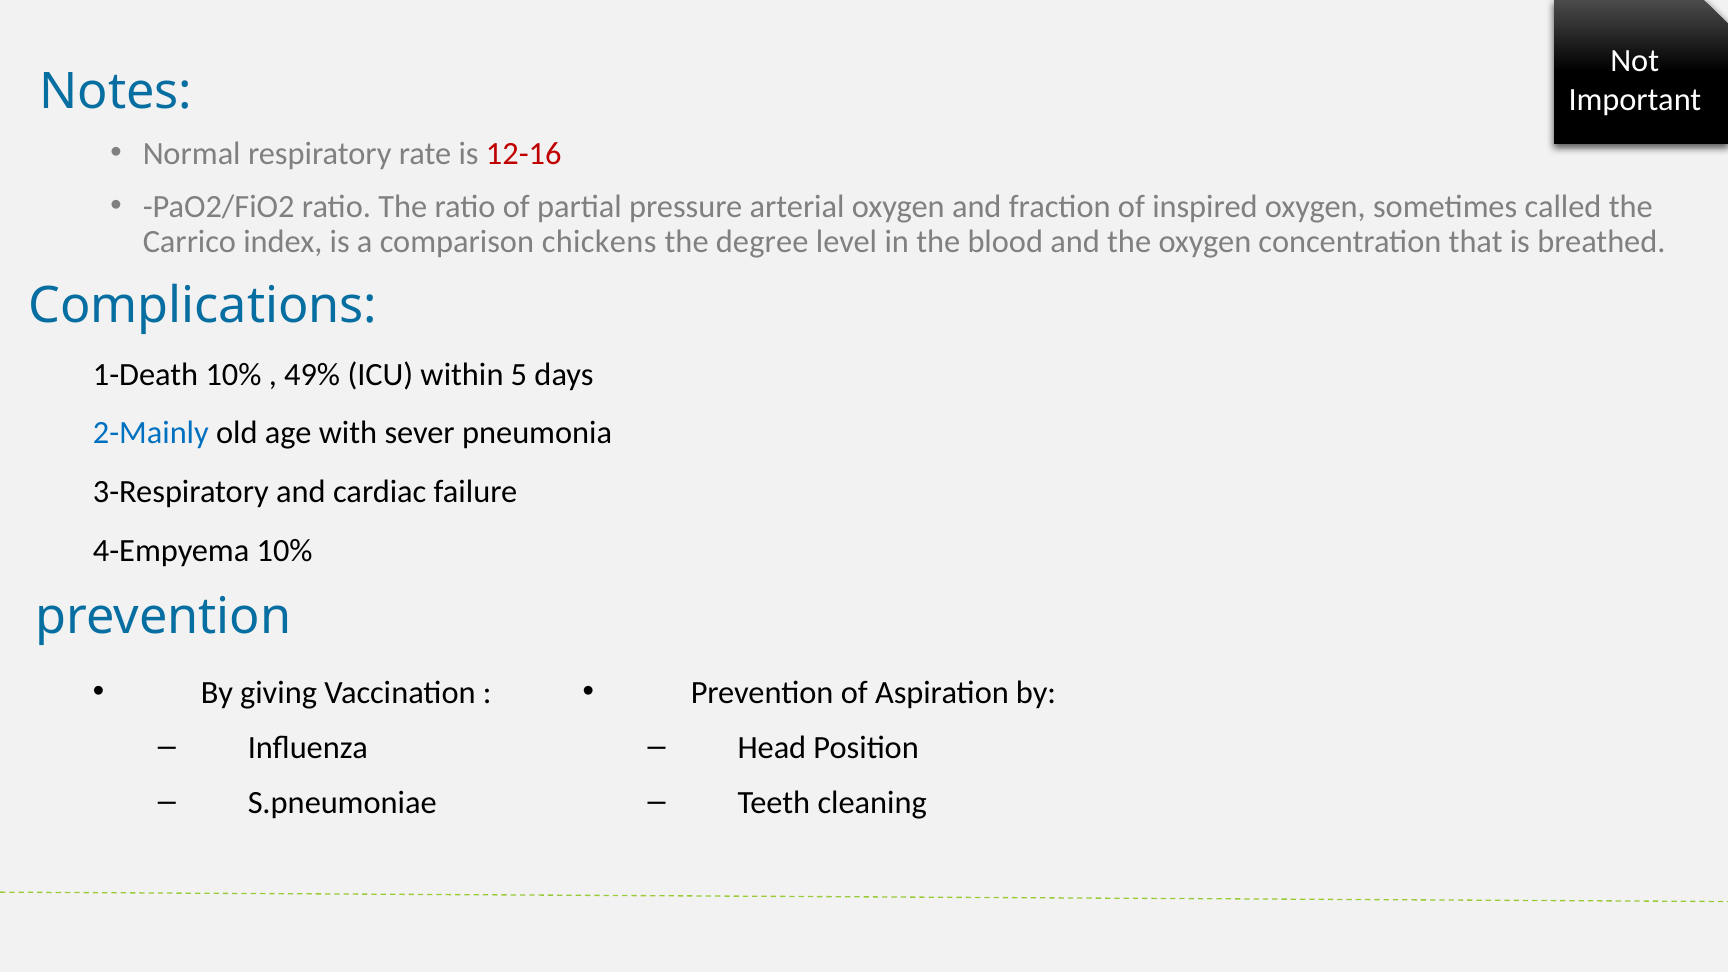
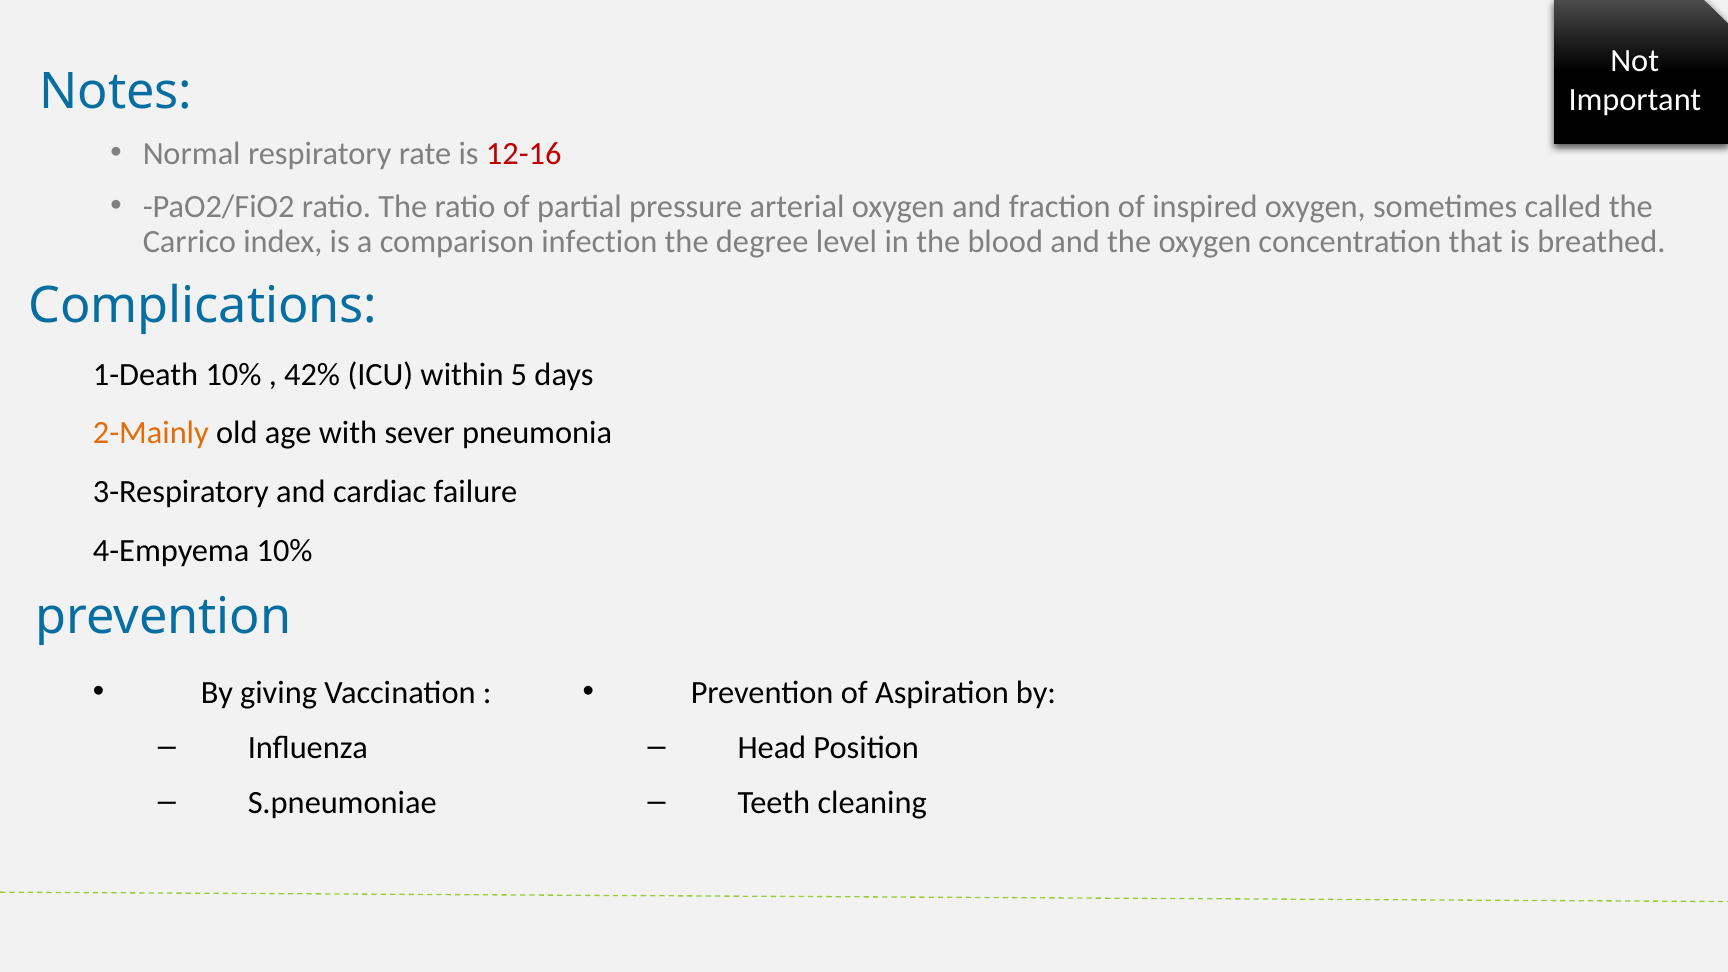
chickens: chickens -> infection (599, 241)
49%: 49% -> 42% (312, 375)
2-Mainly colour: blue -> orange (151, 433)
